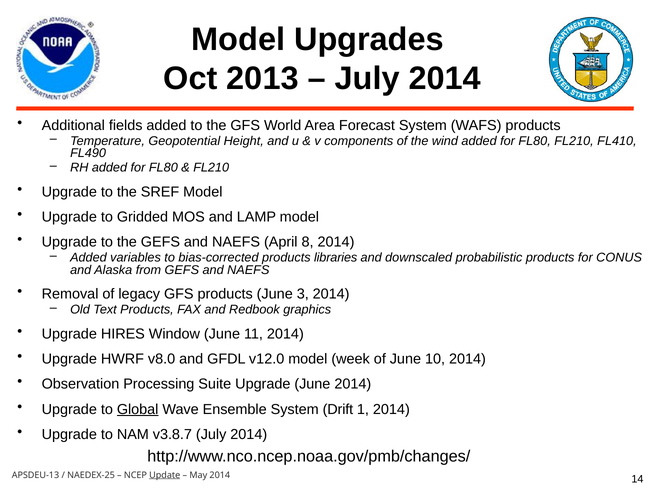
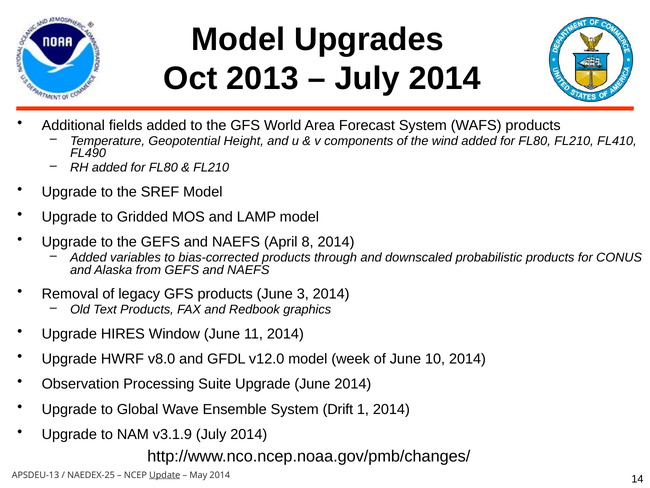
libraries: libraries -> through (336, 258)
Global underline: present -> none (138, 409)
v3.8.7: v3.8.7 -> v3.1.9 (172, 434)
